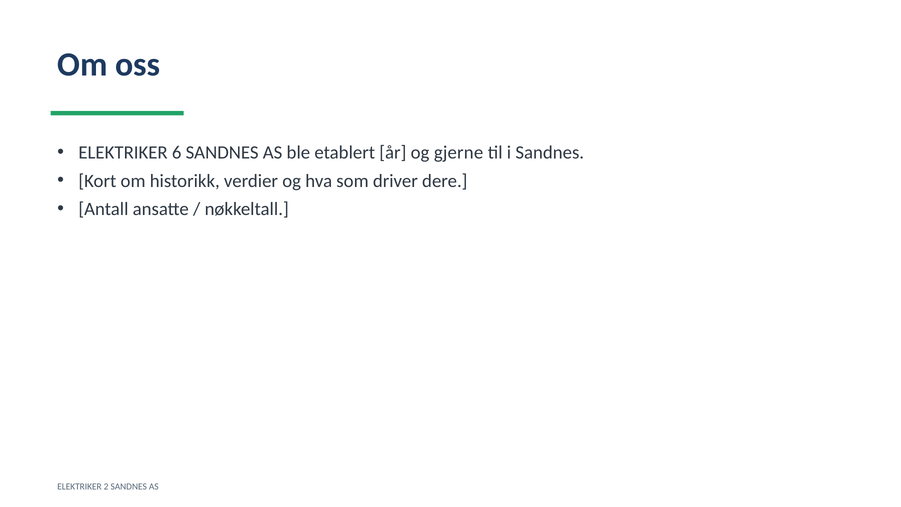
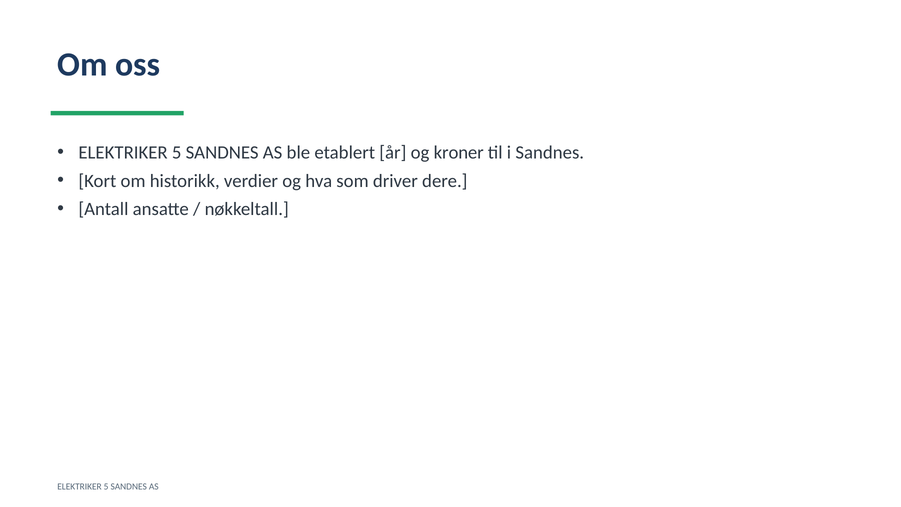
6: 6 -> 5 (177, 153)
gjerne: gjerne -> kroner (459, 153)
2: 2 -> 5 (106, 486)
